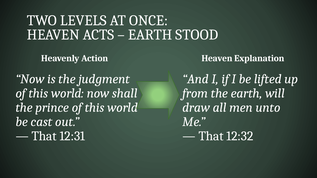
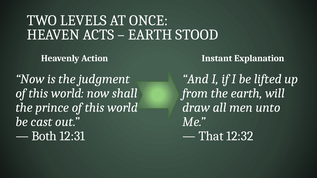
Heaven: Heaven -> Instant (217, 58)
That: That -> Both (44, 136)
